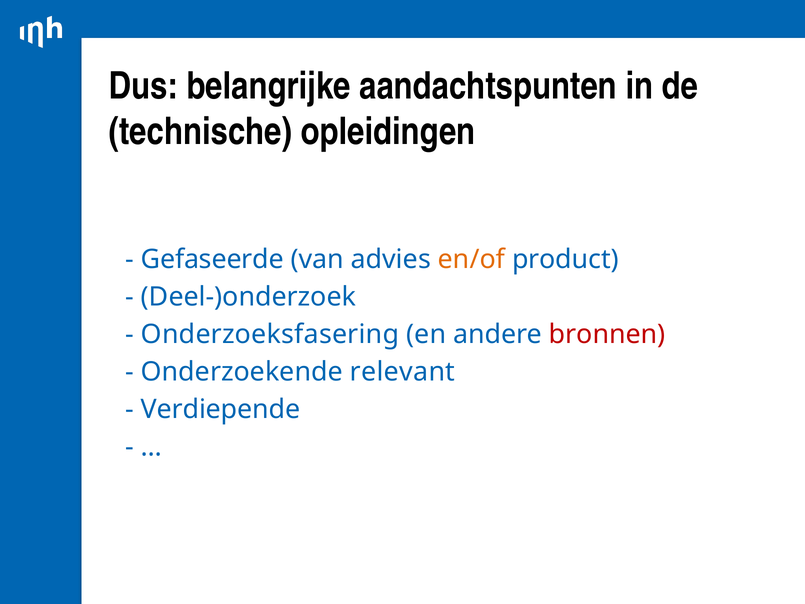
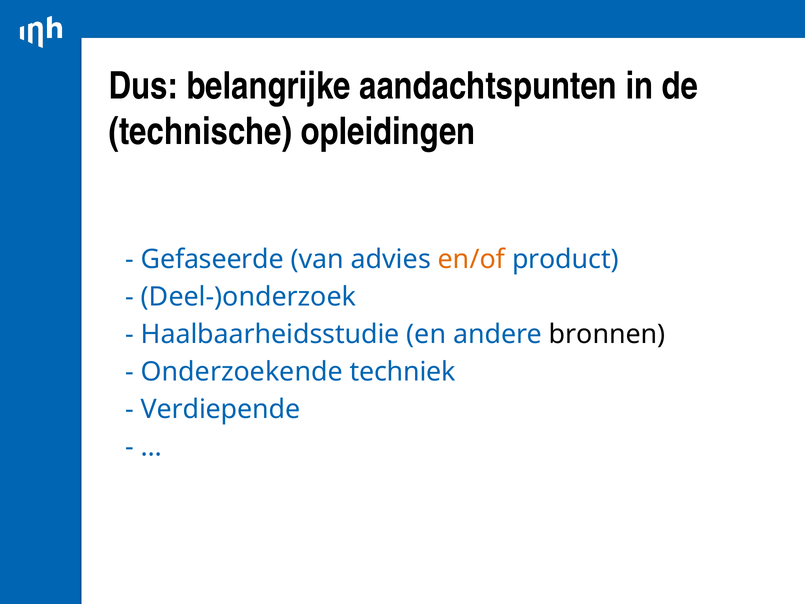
Onderzoeksfasering: Onderzoeksfasering -> Haalbaarheidsstudie (270, 334)
bronnen colour: red -> black (607, 334)
relevant: relevant -> techniek (403, 372)
